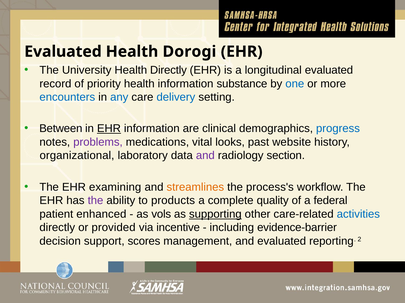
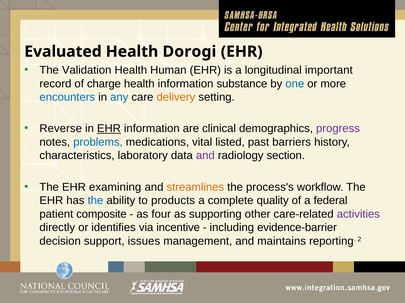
University: University -> Validation (87, 70)
Health Directly: Directly -> Human (168, 70)
longitudinal evaluated: evaluated -> important (329, 70)
priority: priority -> charge (104, 84)
delivery colour: blue -> orange (176, 97)
Between: Between -> Reverse (61, 129)
progress colour: blue -> purple (338, 129)
problems colour: purple -> blue (98, 142)
looks: looks -> listed (230, 142)
website: website -> barriers (292, 142)
organizational: organizational -> characteristics (77, 156)
the colour: purple -> blue (95, 201)
enhanced: enhanced -> composite (101, 215)
vols: vols -> four (161, 215)
supporting underline: present -> none (215, 215)
activities colour: blue -> purple (358, 215)
provided: provided -> identifies (114, 228)
scores: scores -> issues (144, 242)
and evaluated: evaluated -> maintains (282, 242)
